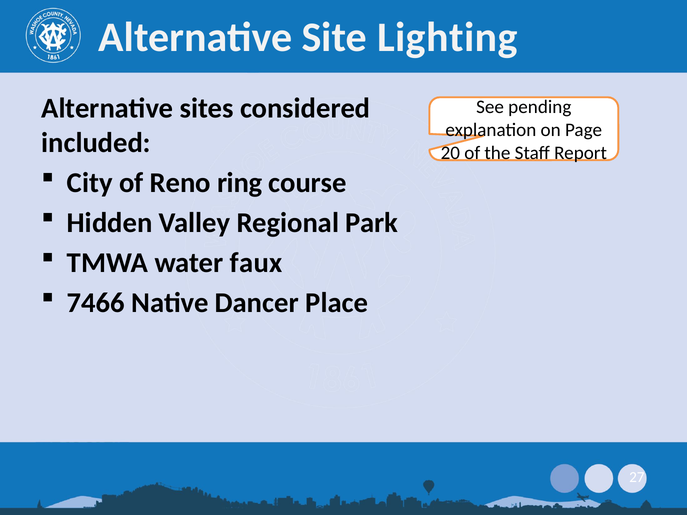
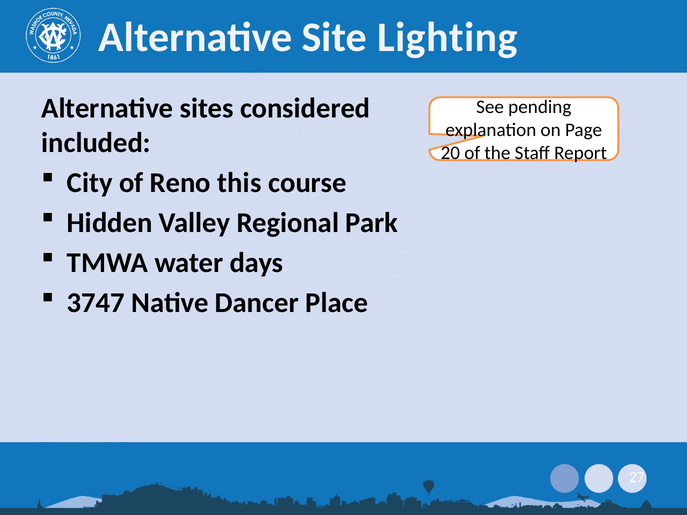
ring: ring -> this (239, 183)
faux: faux -> days (256, 263)
7466: 7466 -> 3747 (96, 303)
